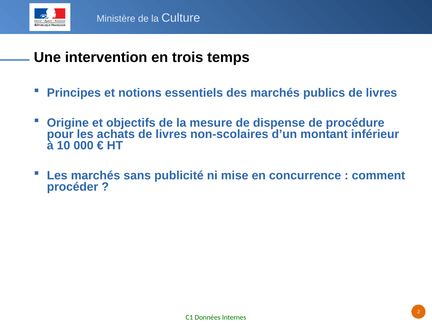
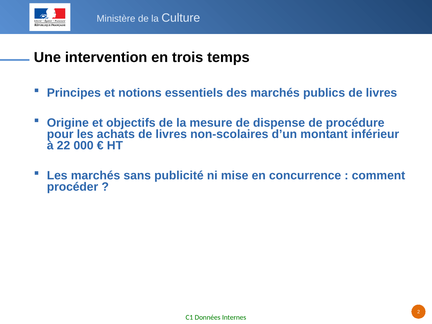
10: 10 -> 22 (64, 146)
